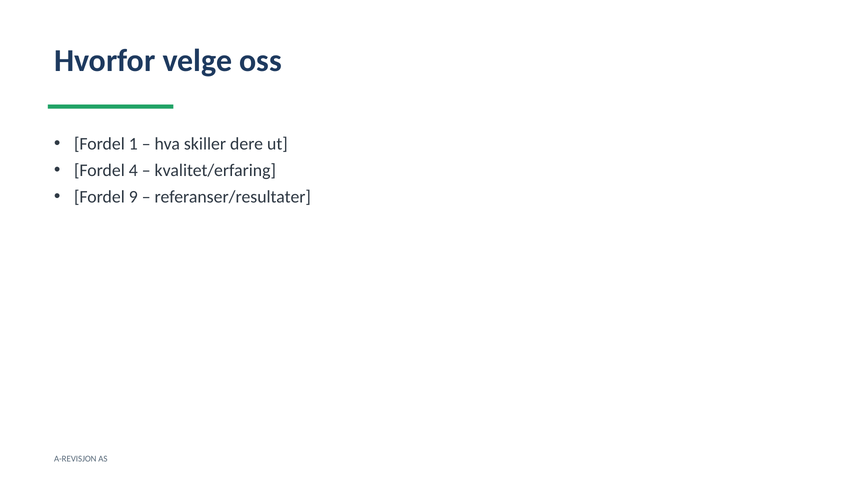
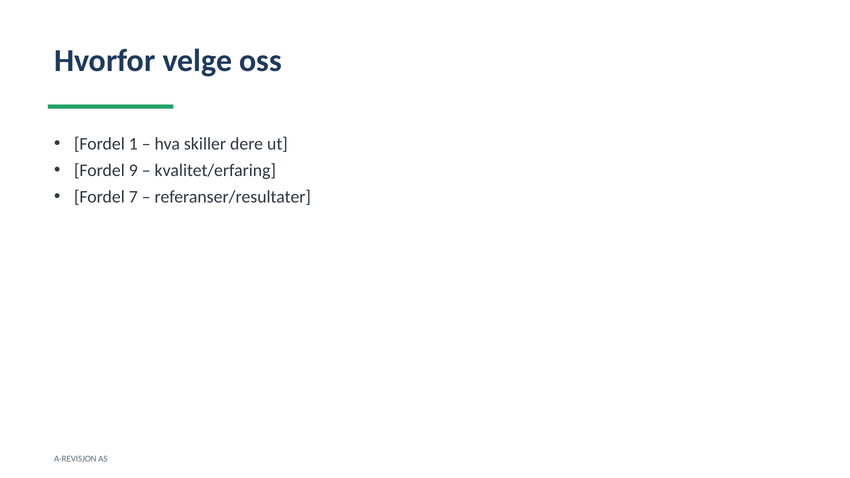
4: 4 -> 9 (133, 171)
9: 9 -> 7 (133, 197)
